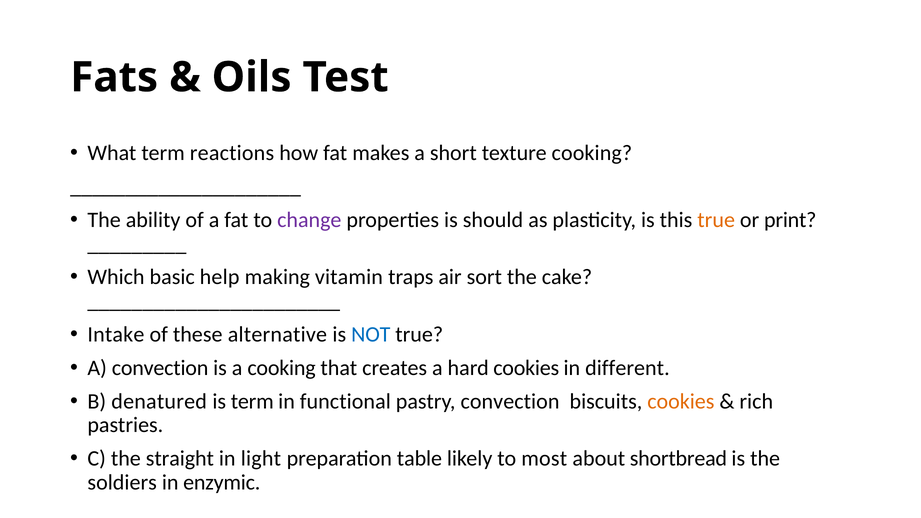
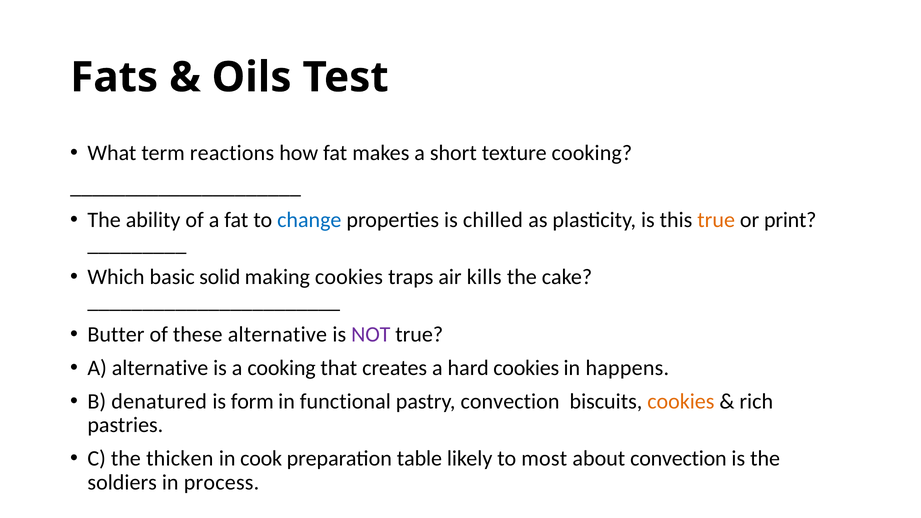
change colour: purple -> blue (309, 220)
should: should -> chilled (493, 220)
help: help -> solid (220, 277)
making vitamin: vitamin -> cookies (349, 277)
sort: sort -> kills (484, 277)
Intake: Intake -> Butter (116, 334)
NOT colour: blue -> purple (371, 334)
A convection: convection -> alternative (160, 368)
different: different -> happens (627, 368)
is term: term -> form (252, 401)
straight: straight -> thicken (180, 459)
light: light -> cook (261, 459)
about shortbread: shortbread -> convection (678, 459)
enzymic: enzymic -> process (222, 482)
